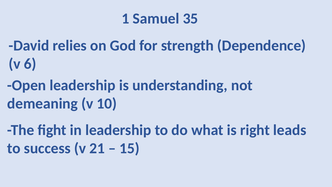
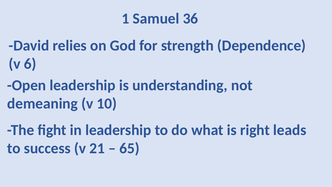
35: 35 -> 36 (190, 19)
15: 15 -> 65 (129, 148)
